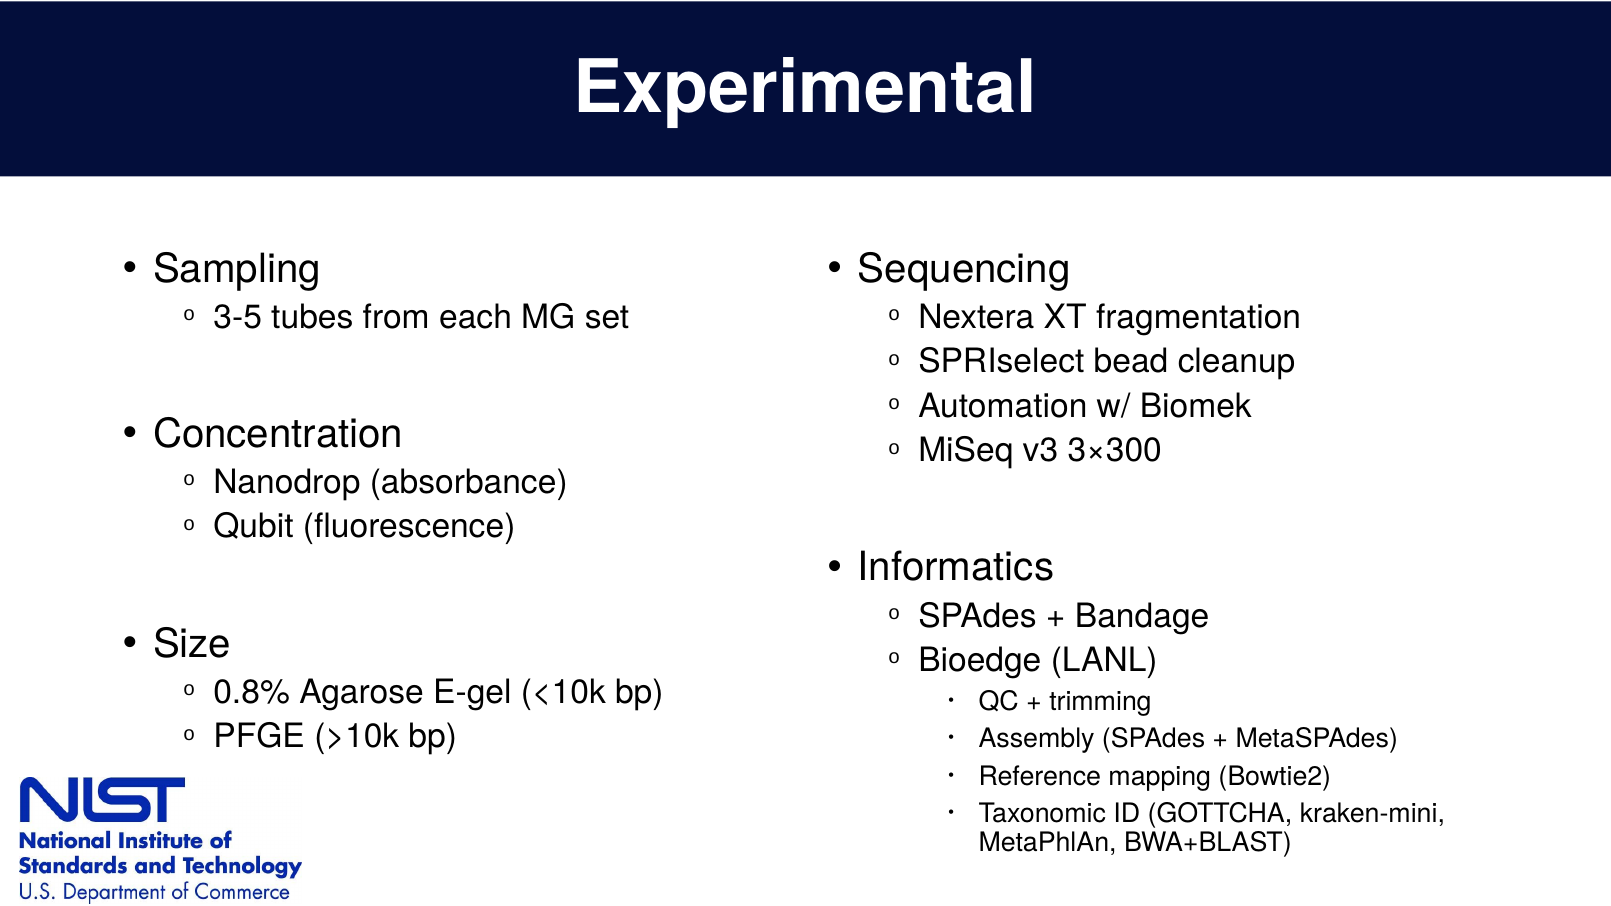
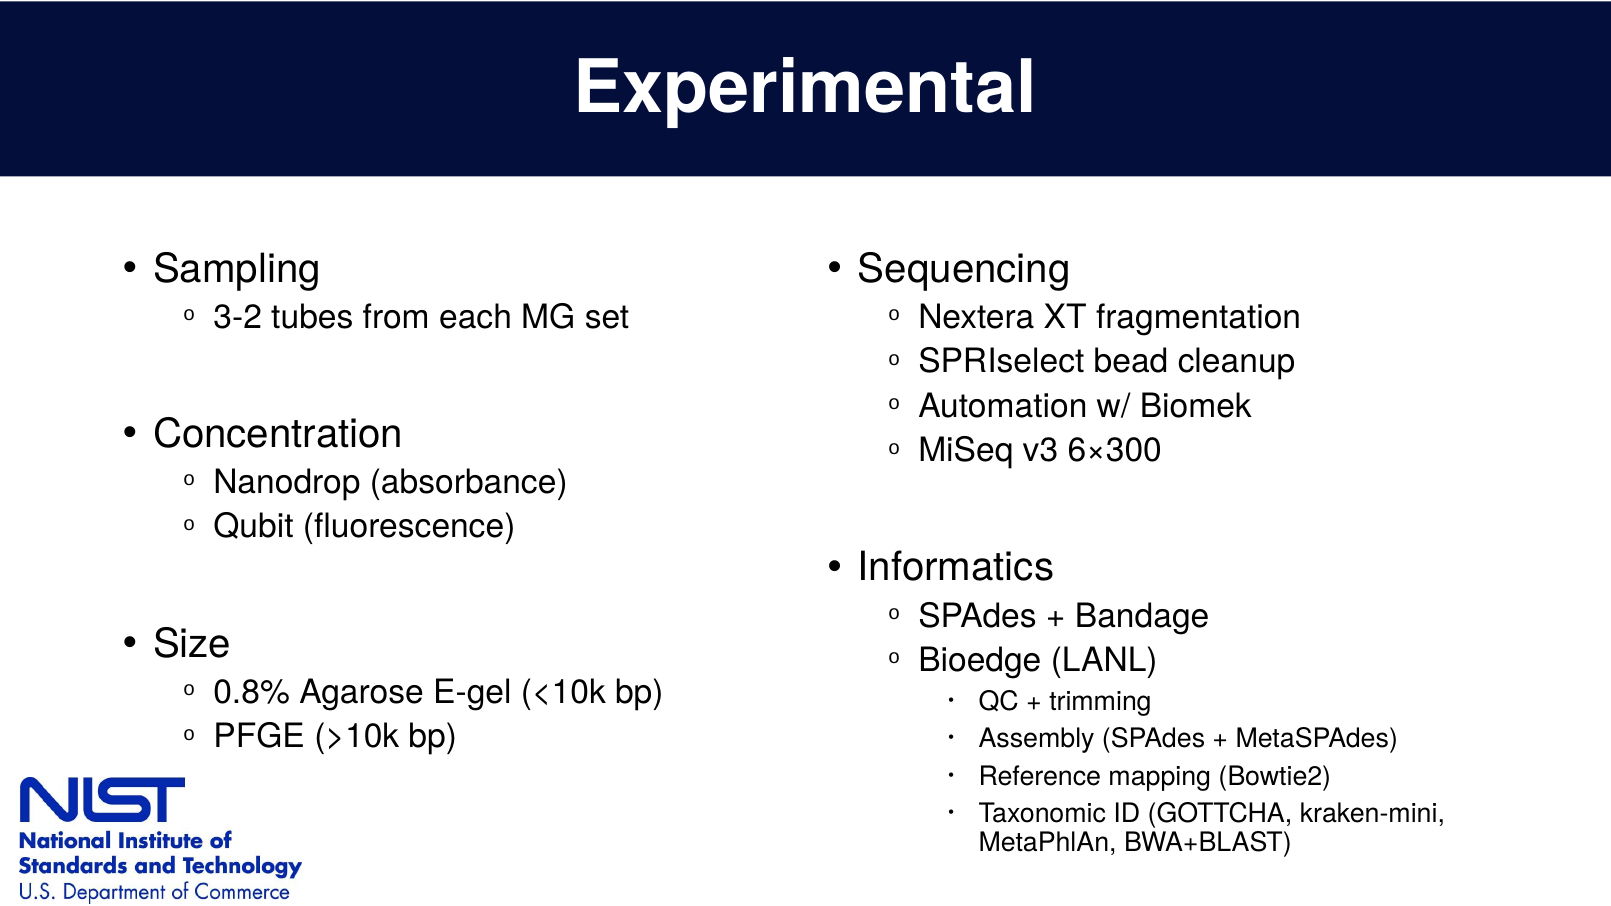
3-5: 3-5 -> 3-2 (238, 317)
3×300: 3×300 -> 6×300 (1115, 451)
